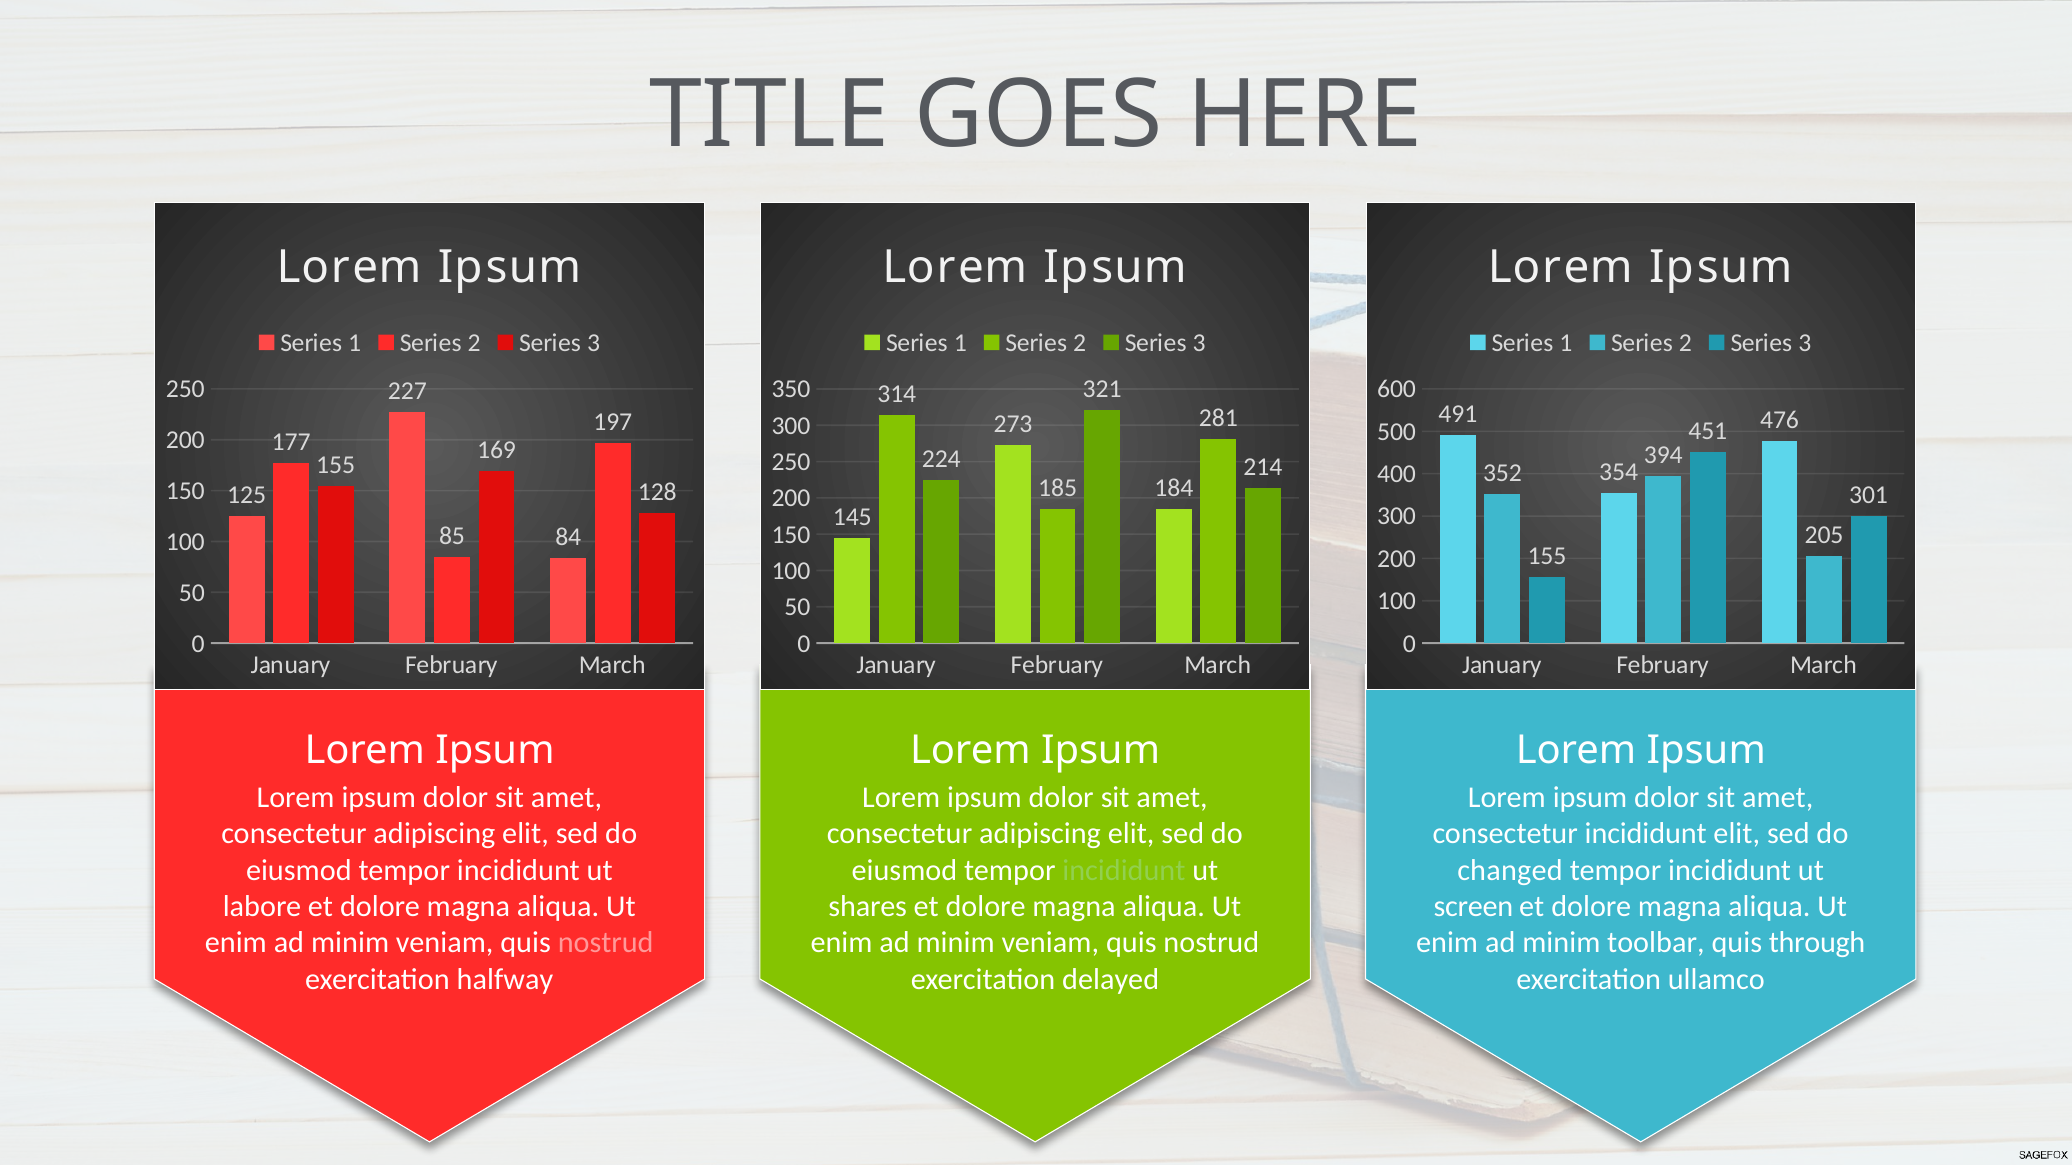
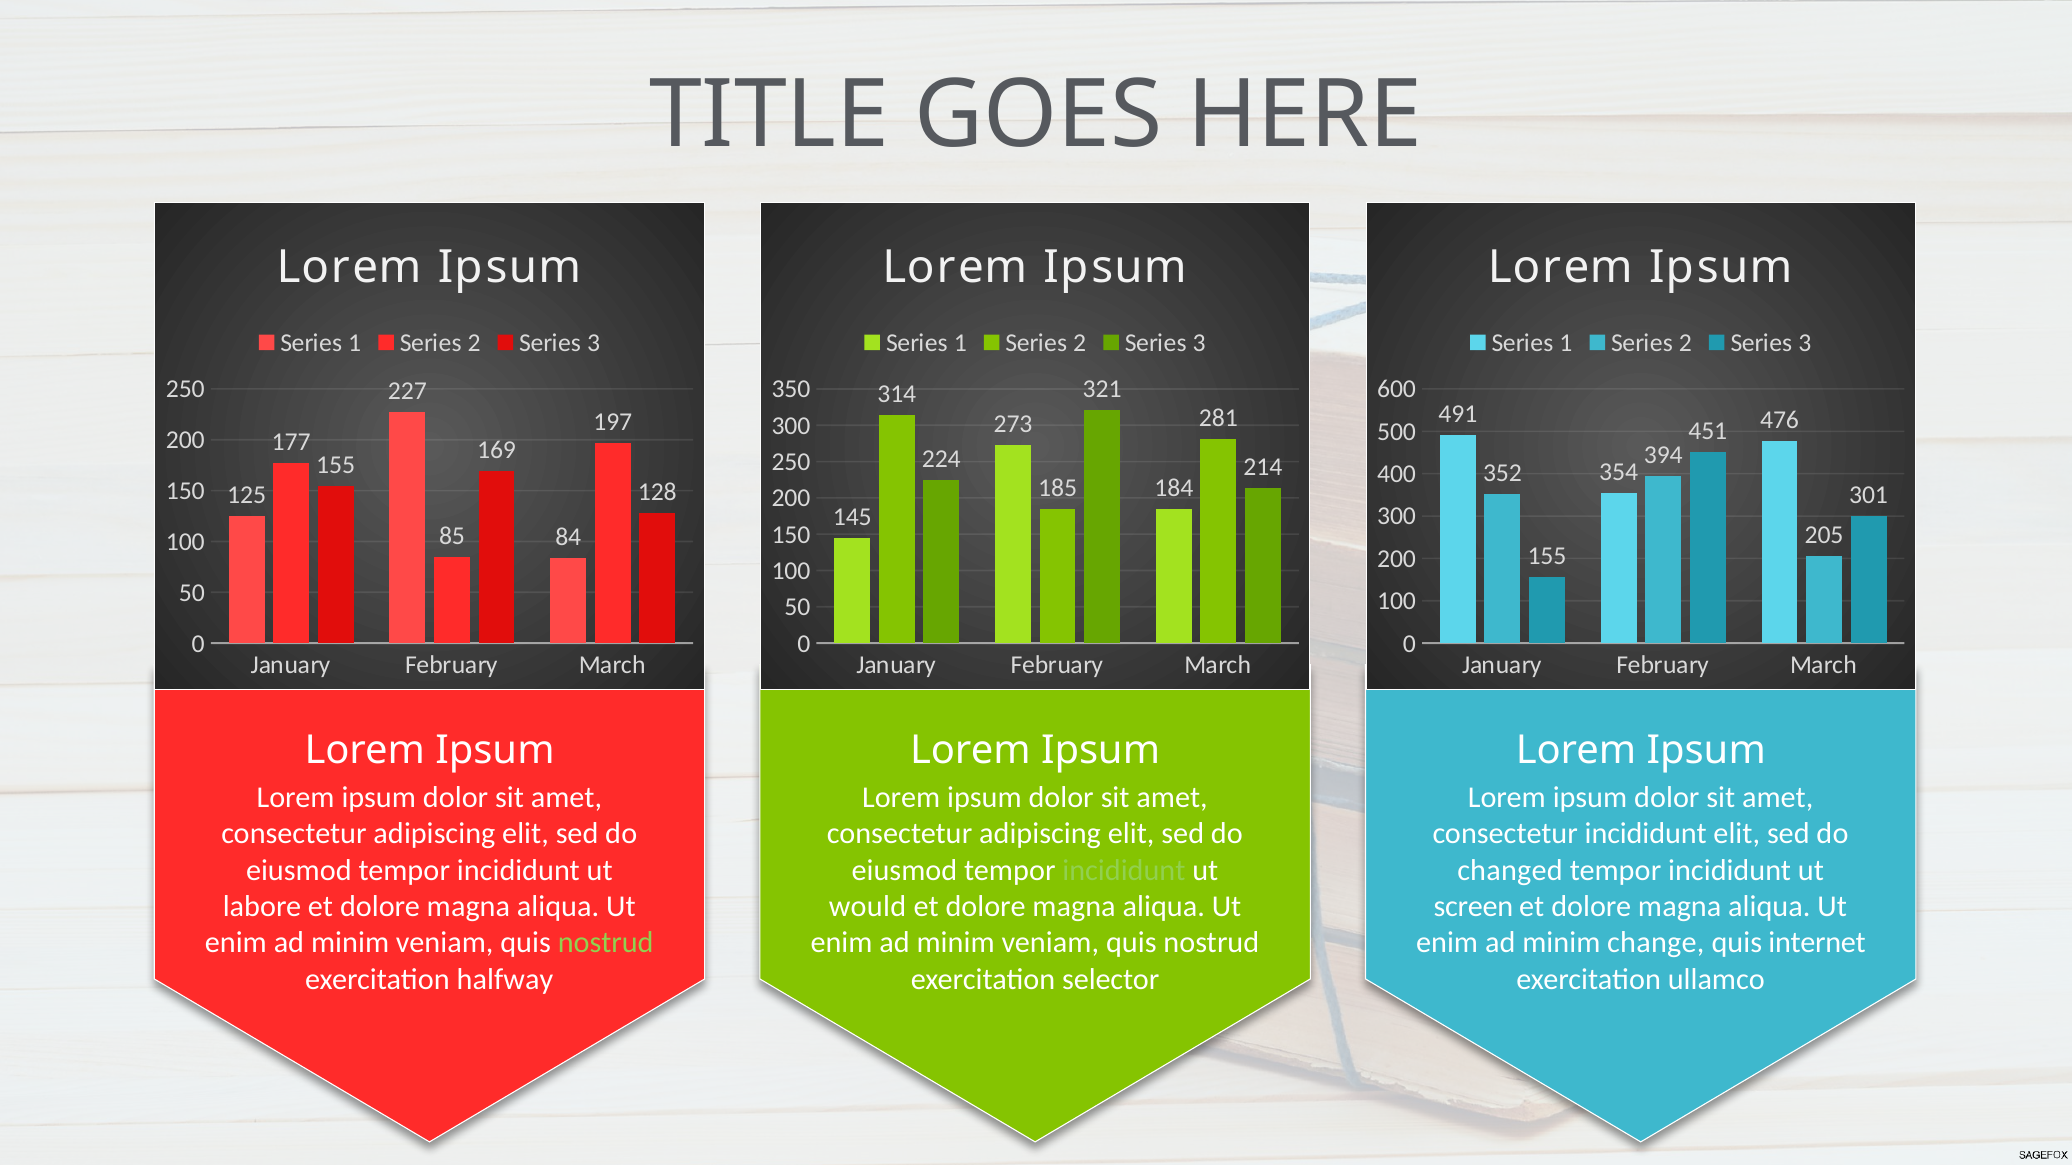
shares: shares -> would (867, 907)
nostrud colour: pink -> light green (606, 943)
toolbar: toolbar -> change (1656, 943)
through: through -> internet (1817, 943)
delayed: delayed -> selector (1111, 979)
